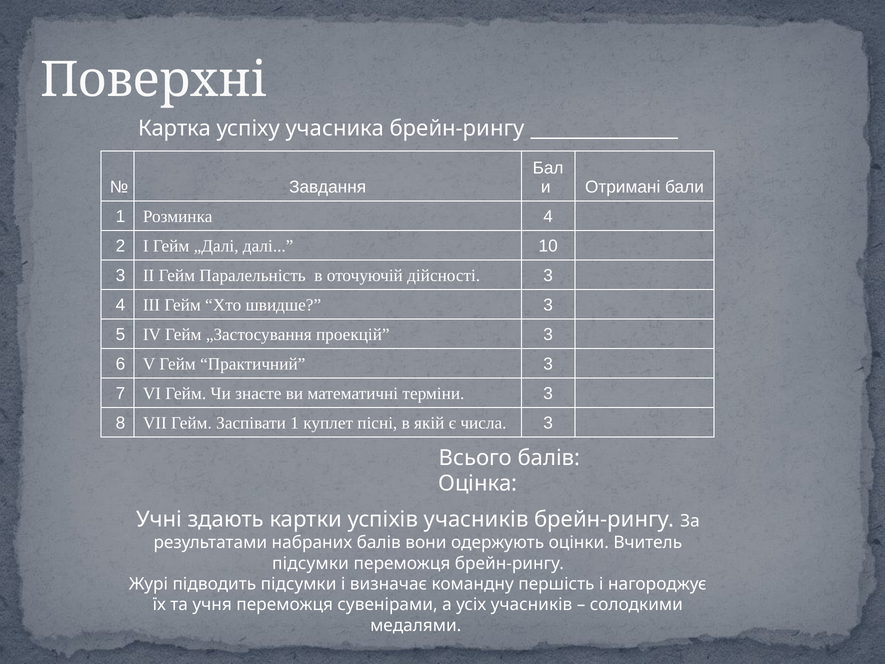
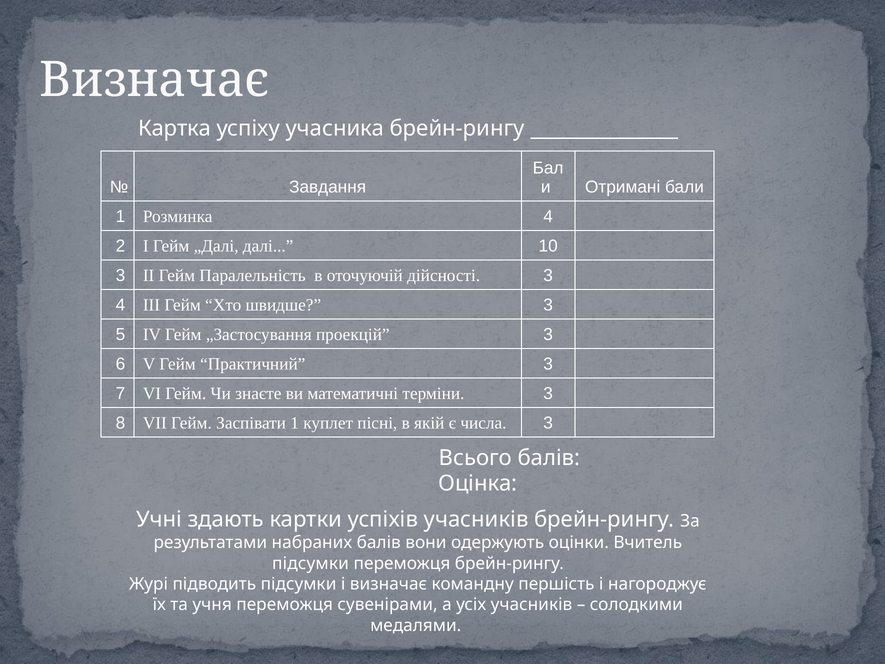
Поверхні: Поверхні -> Визначає (154, 80)
